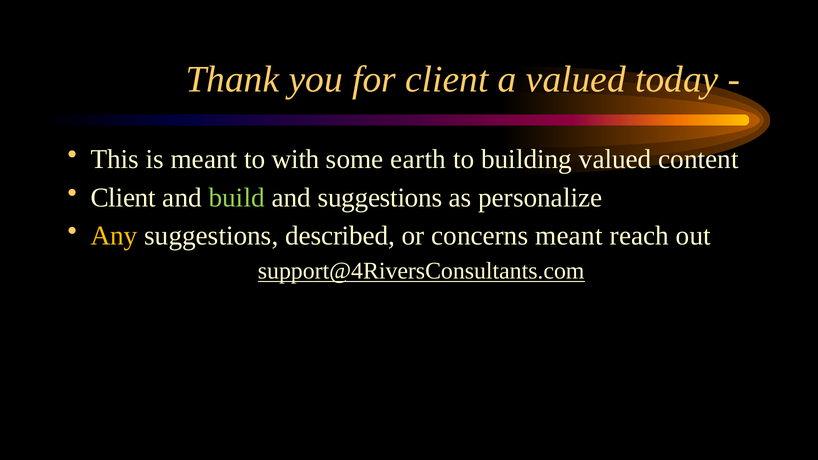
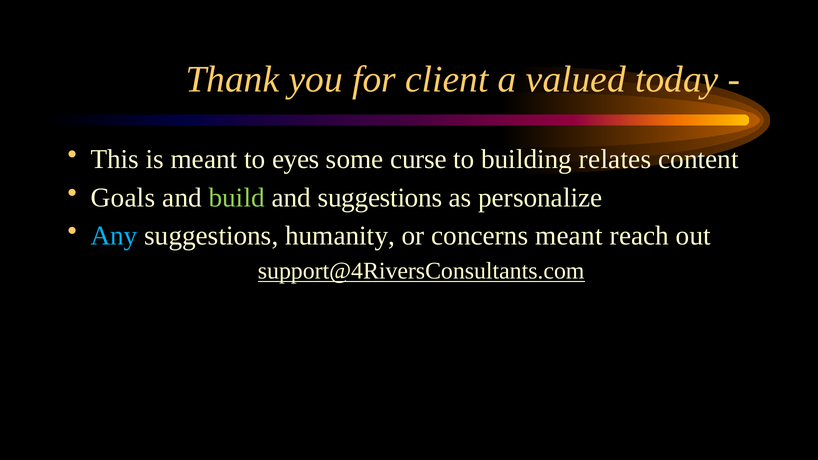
with: with -> eyes (296, 159)
earth: earth -> curse (418, 159)
building valued: valued -> relates (615, 159)
Client: Client -> Goals (123, 198)
Any colour: yellow -> light blue (114, 236)
described: described -> humanity (340, 236)
